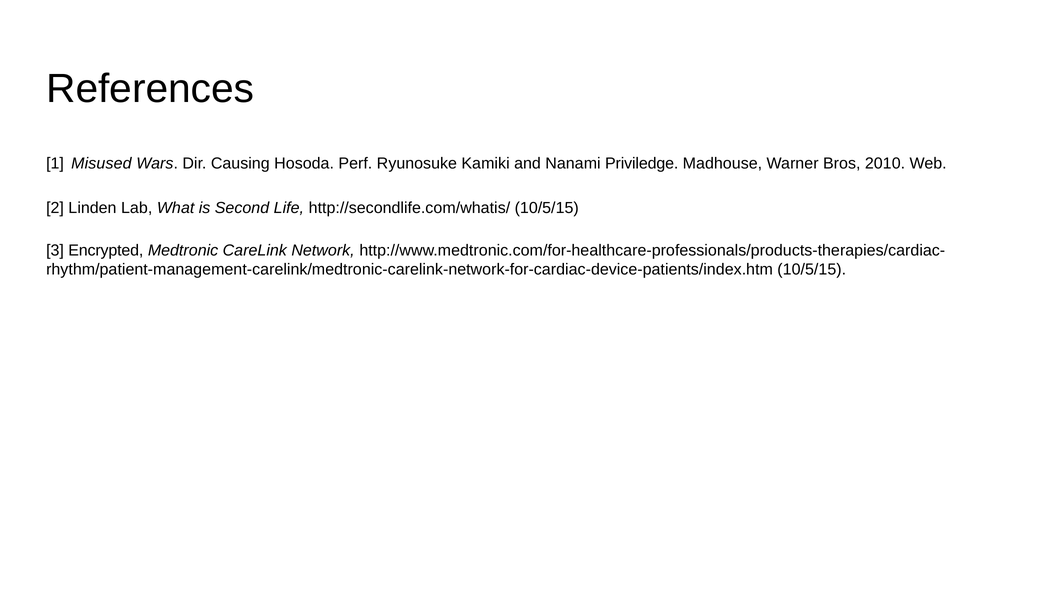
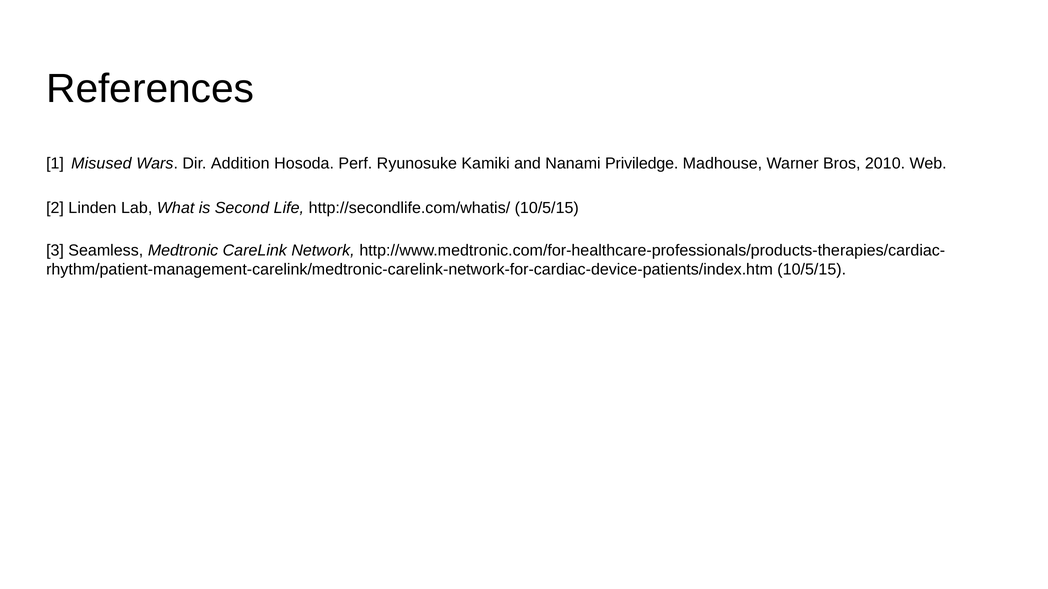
Causing: Causing -> Addition (240, 163)
Encrypted: Encrypted -> Seamless (106, 250)
